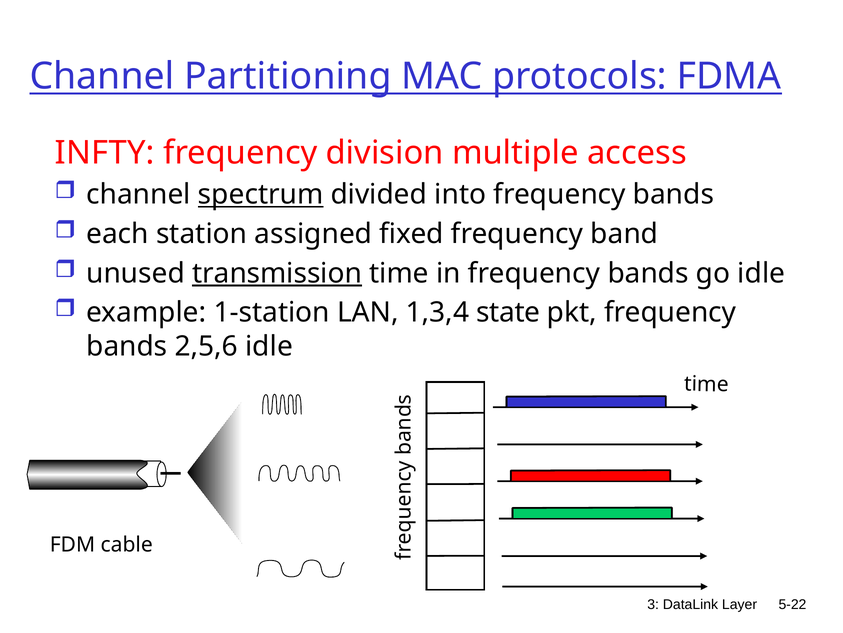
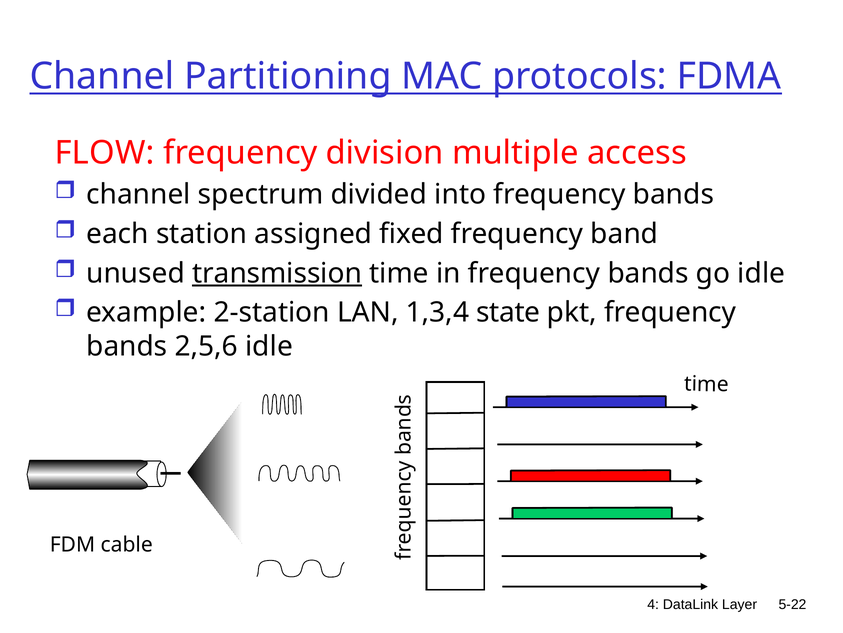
INFTY: INFTY -> FLOW (105, 153)
spectrum underline: present -> none (261, 194)
1-station: 1-station -> 2-station (272, 312)
3: 3 -> 4 (653, 604)
